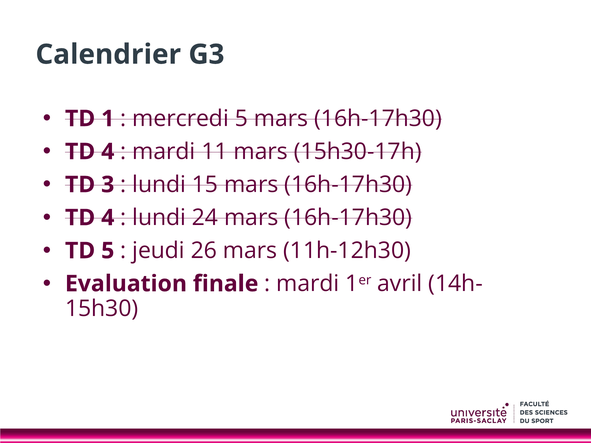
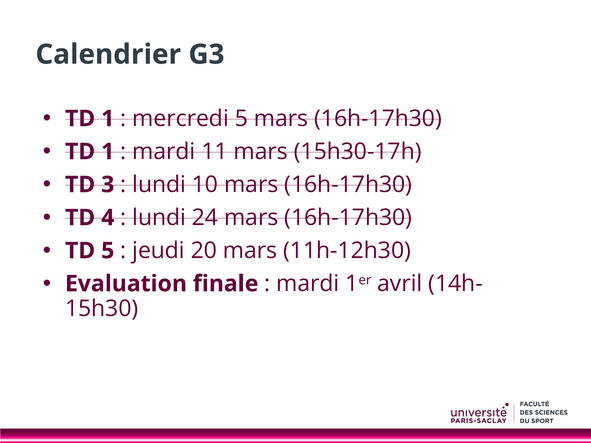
4: 4 -> 1 (108, 152)
15: 15 -> 10 (205, 185)
26: 26 -> 20 (204, 251)
